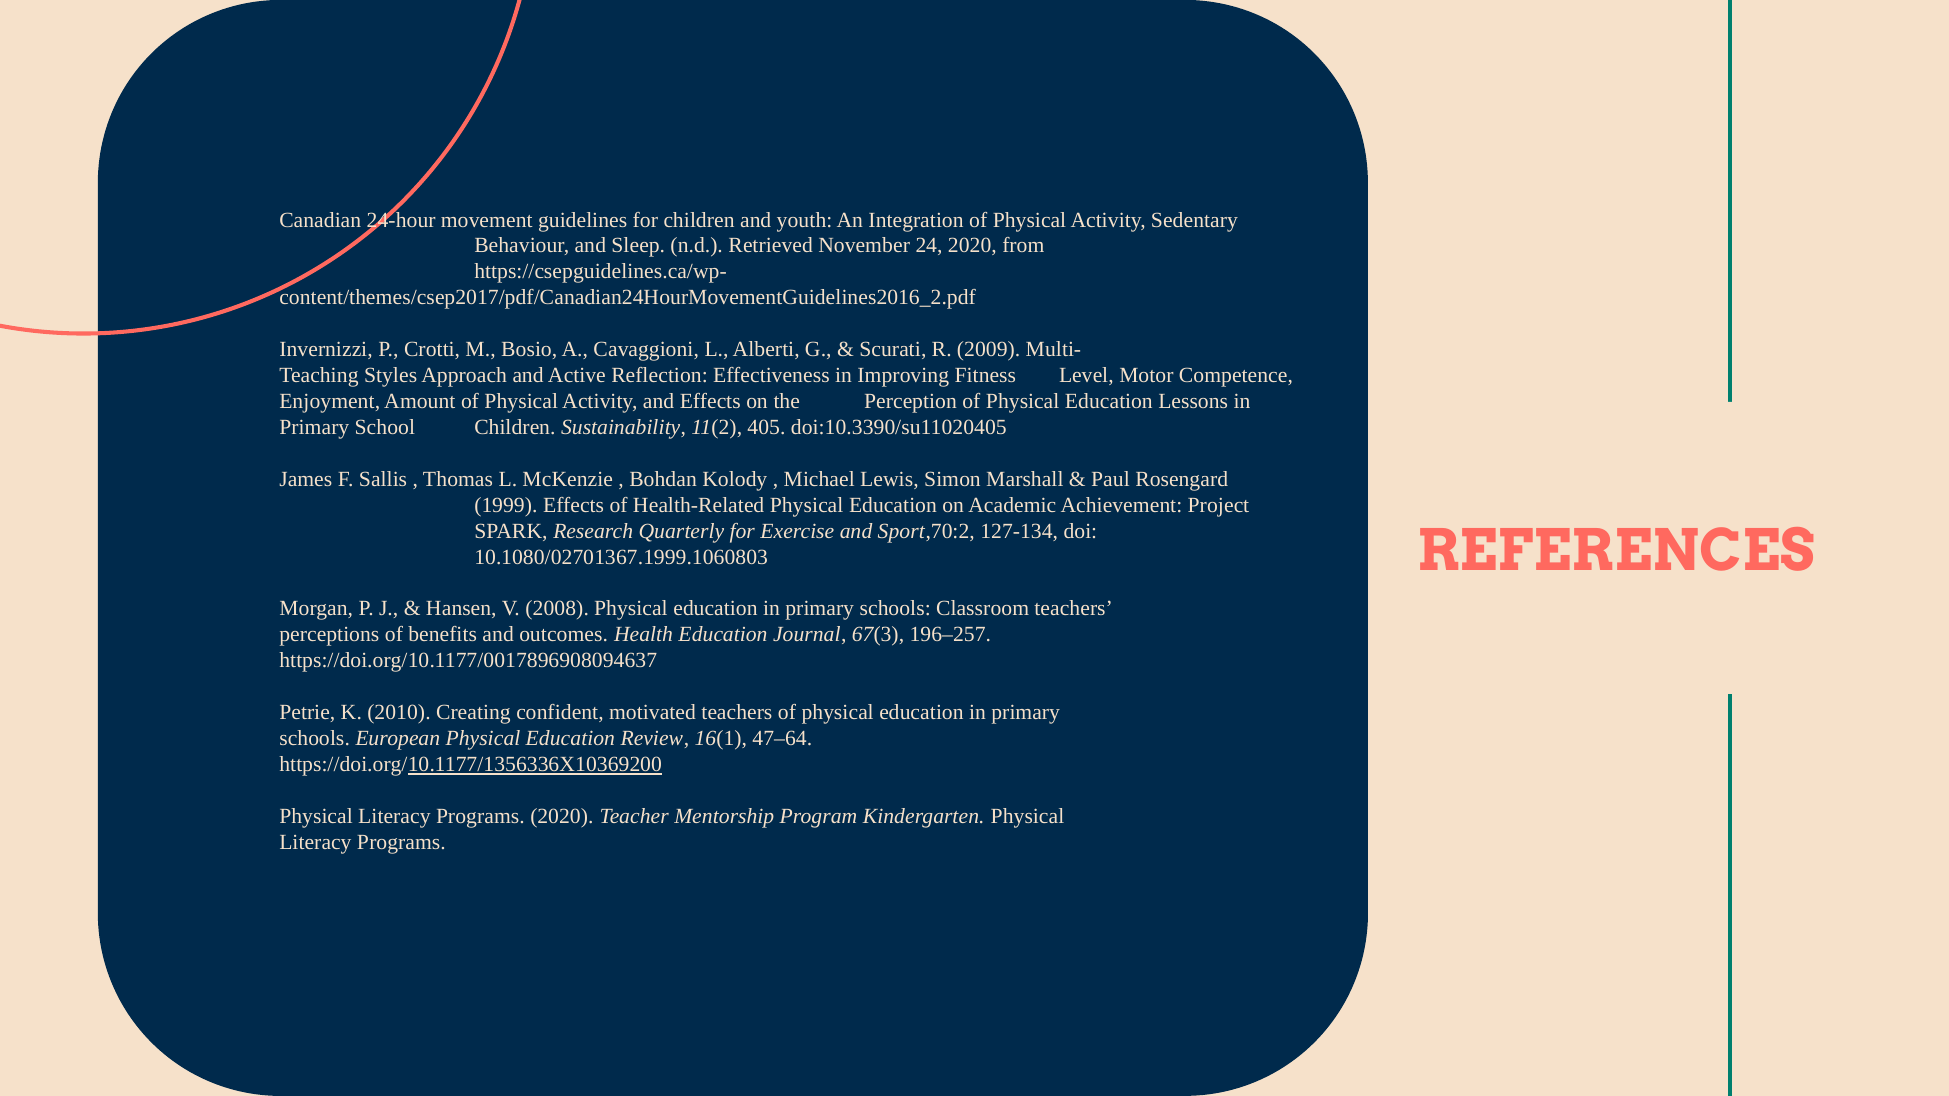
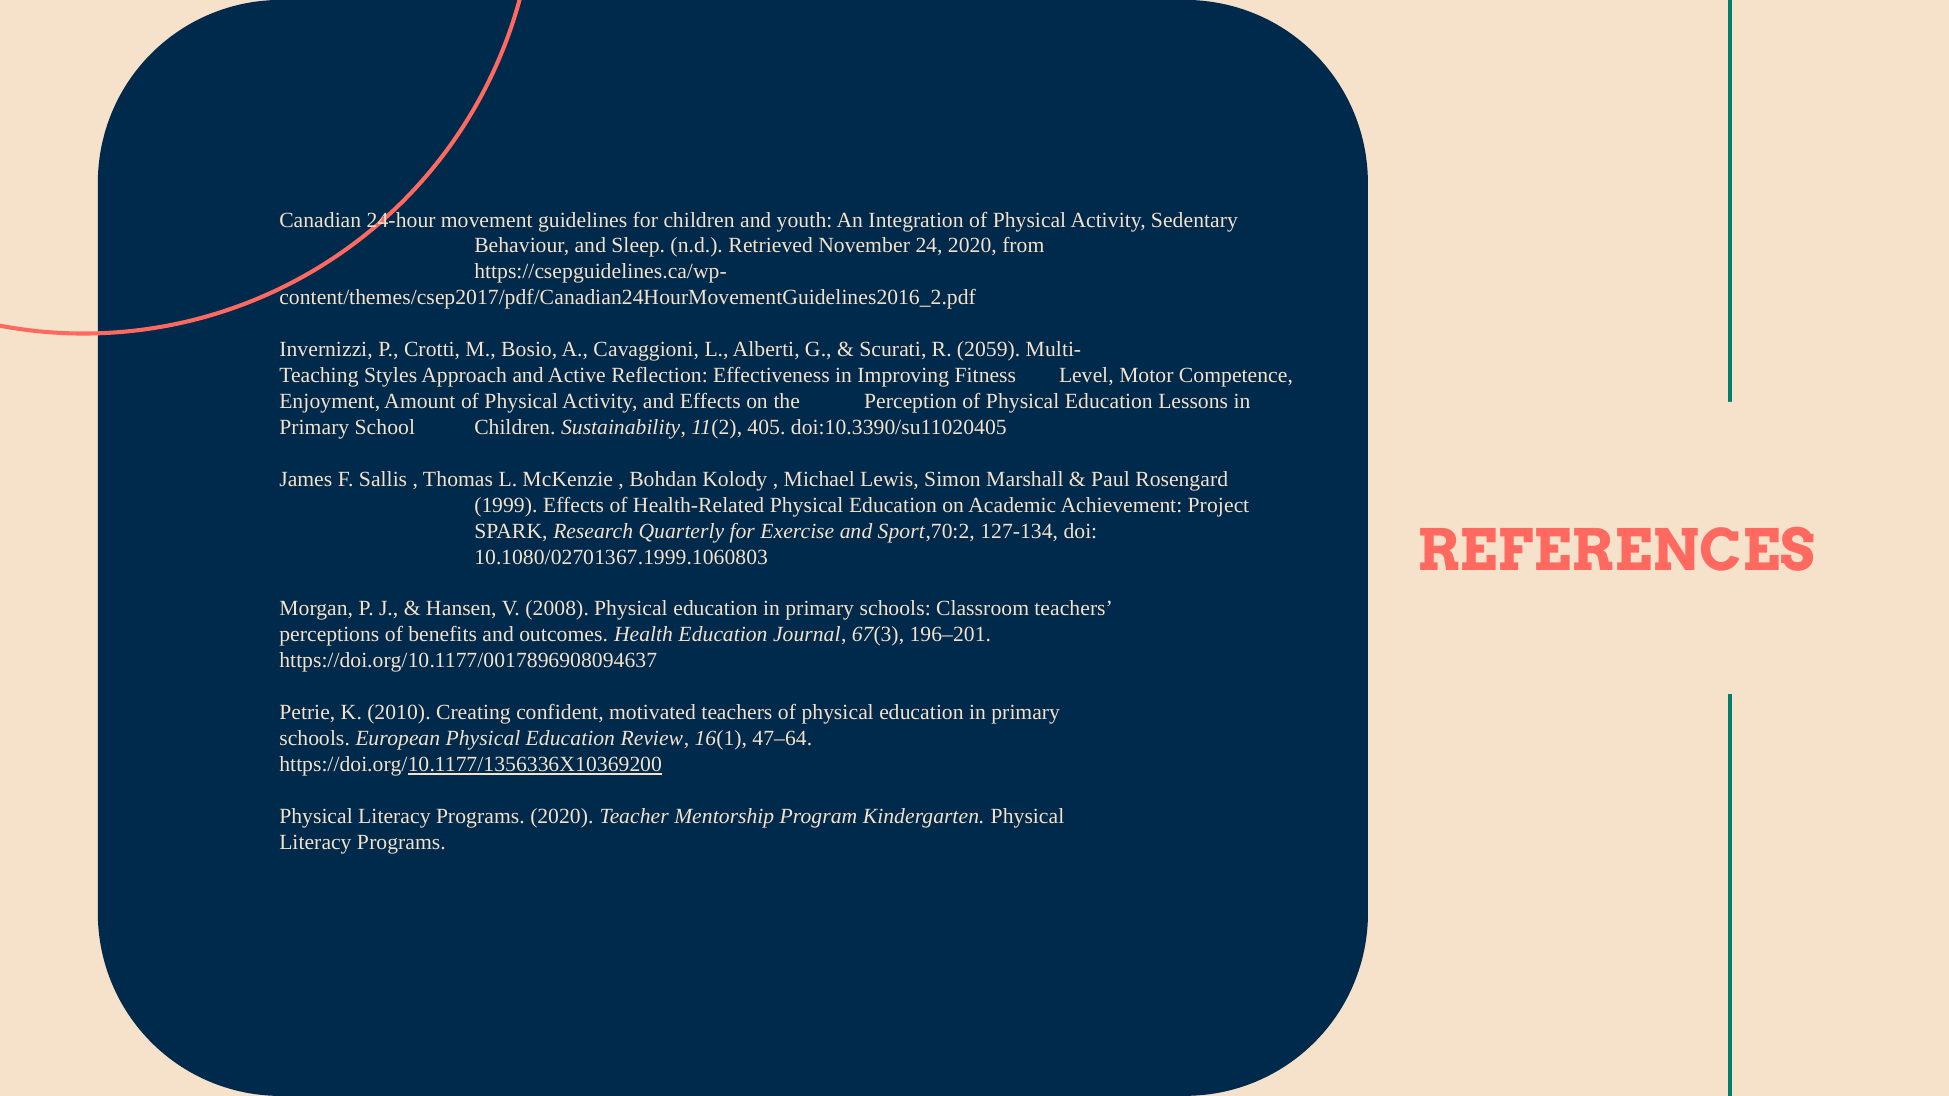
2009: 2009 -> 2059 (989, 350)
196–257: 196–257 -> 196–201 (950, 635)
